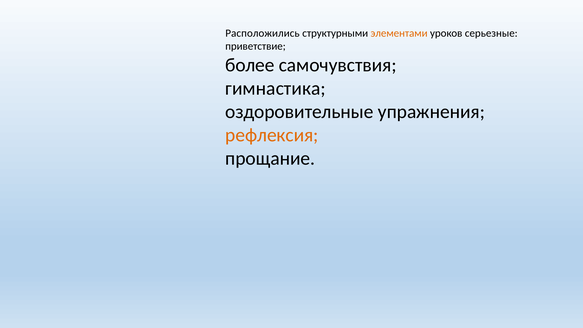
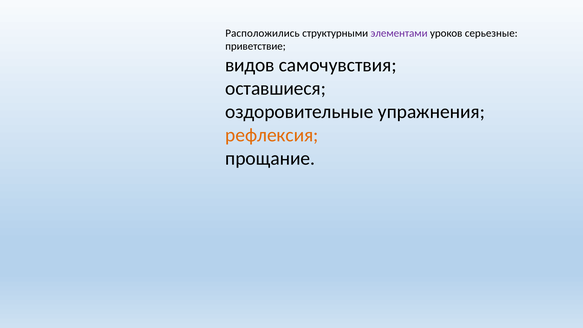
элементами colour: orange -> purple (399, 33)
более: более -> видов (250, 65)
гимнастика: гимнастика -> оставшиеся (276, 88)
